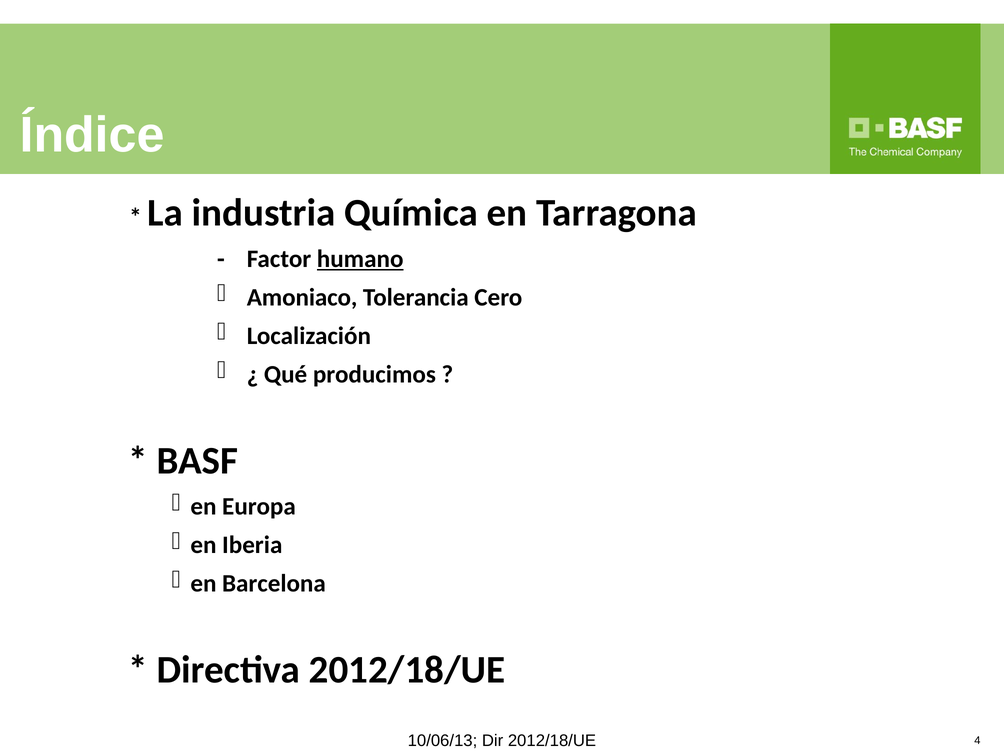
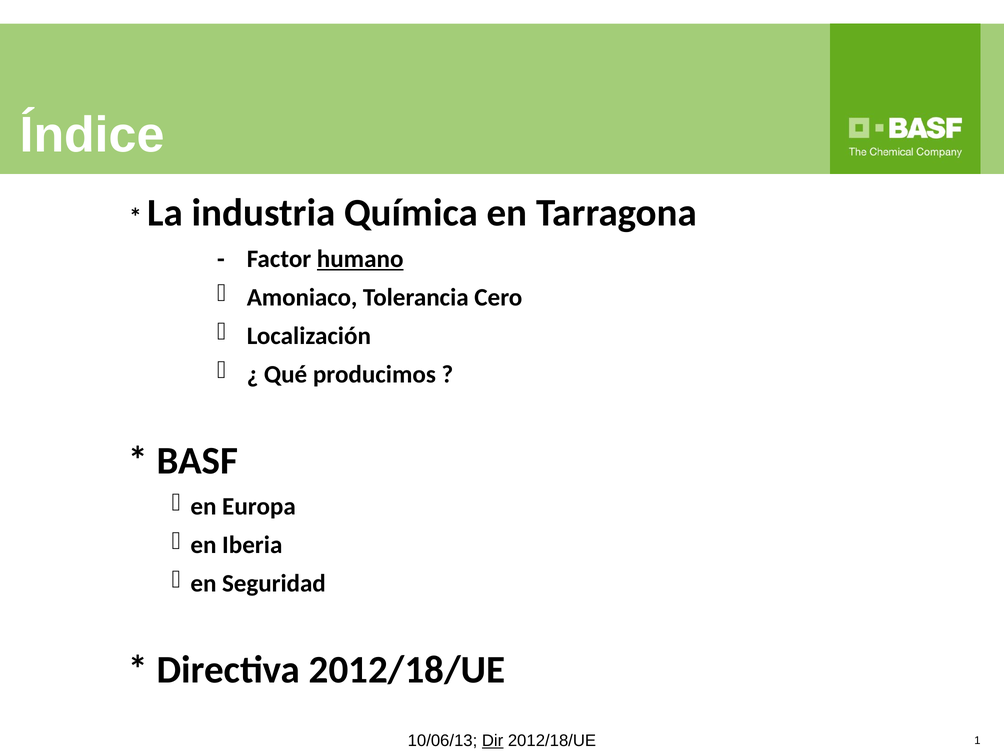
Barcelona: Barcelona -> Seguridad (274, 584)
Dir underline: none -> present (493, 741)
4: 4 -> 1 (977, 740)
